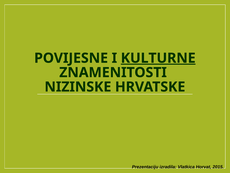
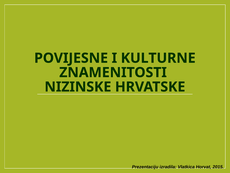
KULTURNE underline: present -> none (158, 58)
